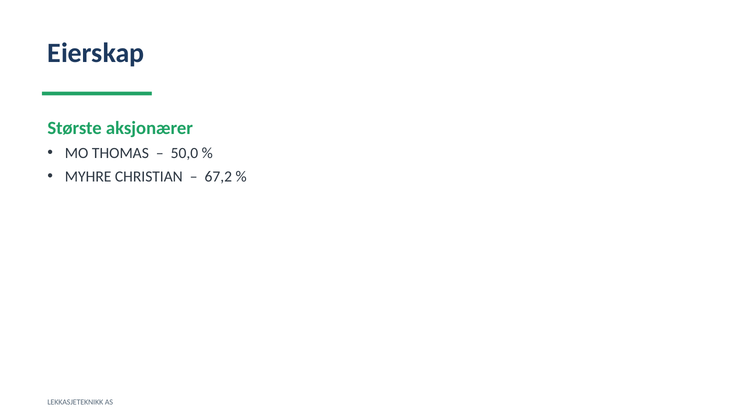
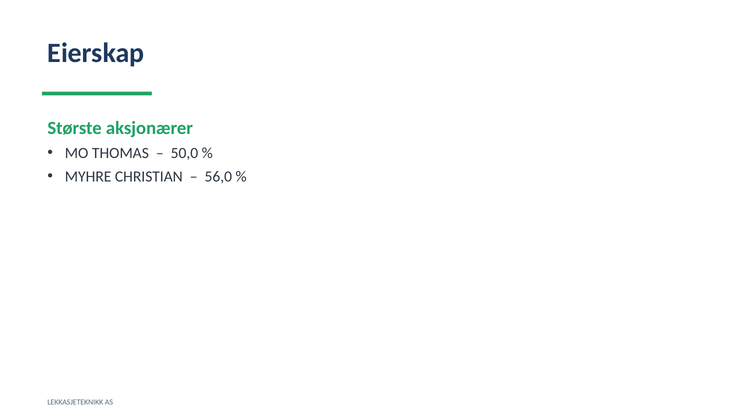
67,2: 67,2 -> 56,0 (218, 176)
